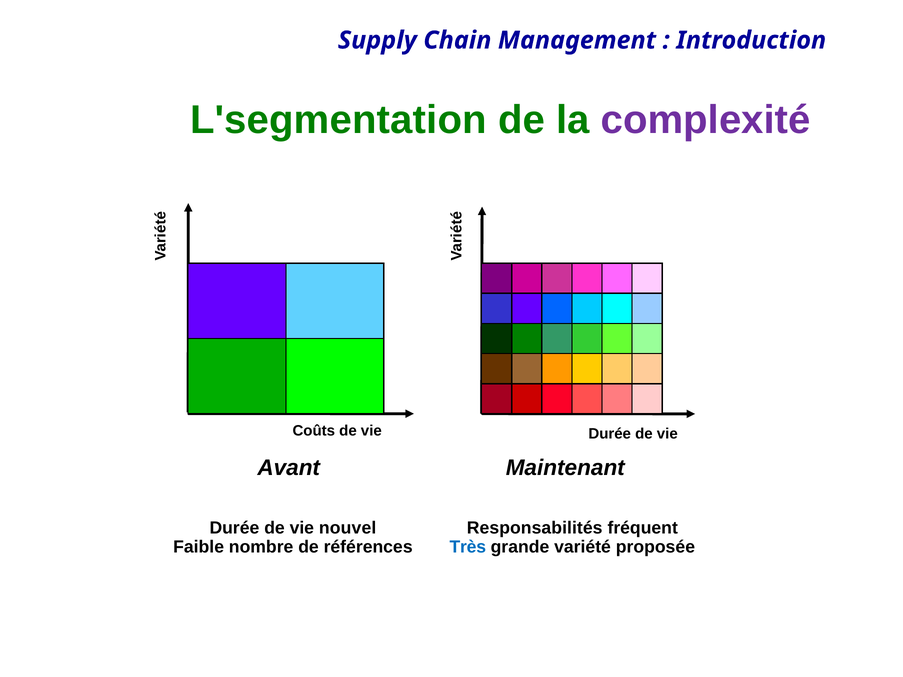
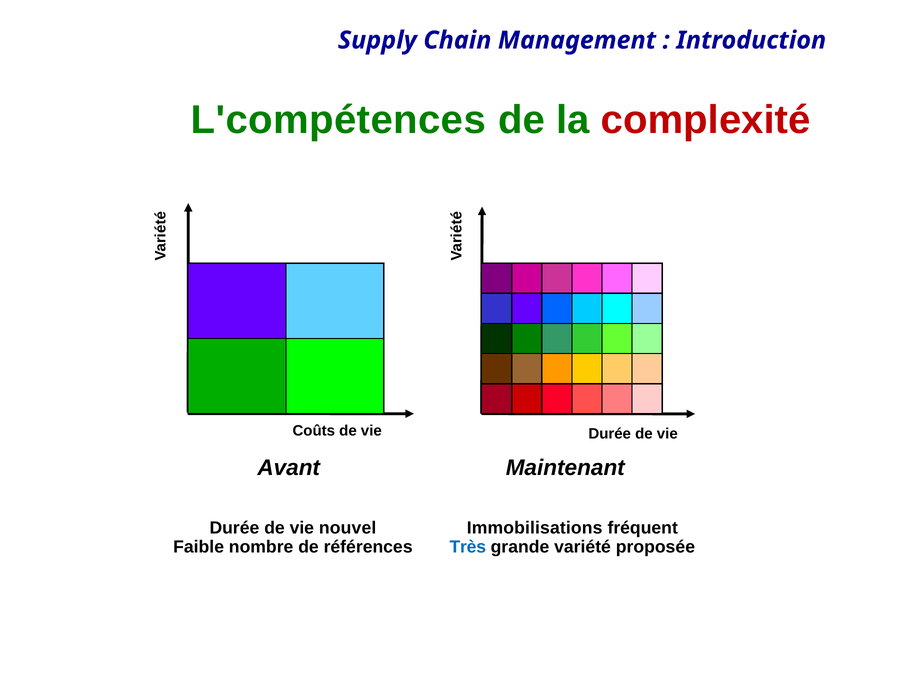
L'segmentation: L'segmentation -> L'compétences (338, 120)
complexité colour: purple -> red (706, 120)
Responsabilités: Responsabilités -> Immobilisations (535, 528)
